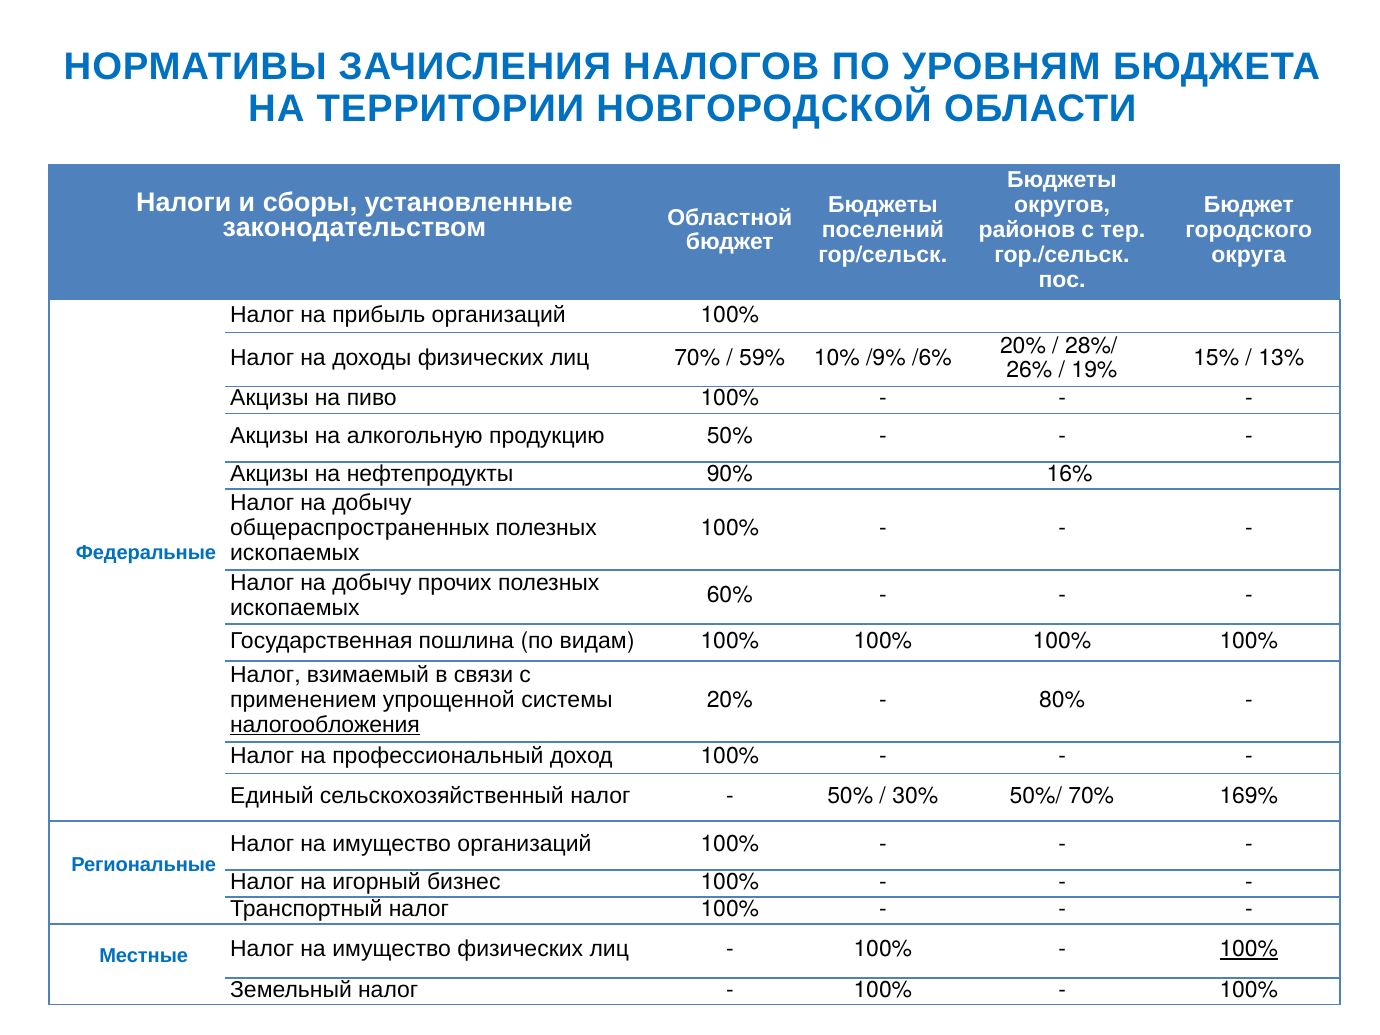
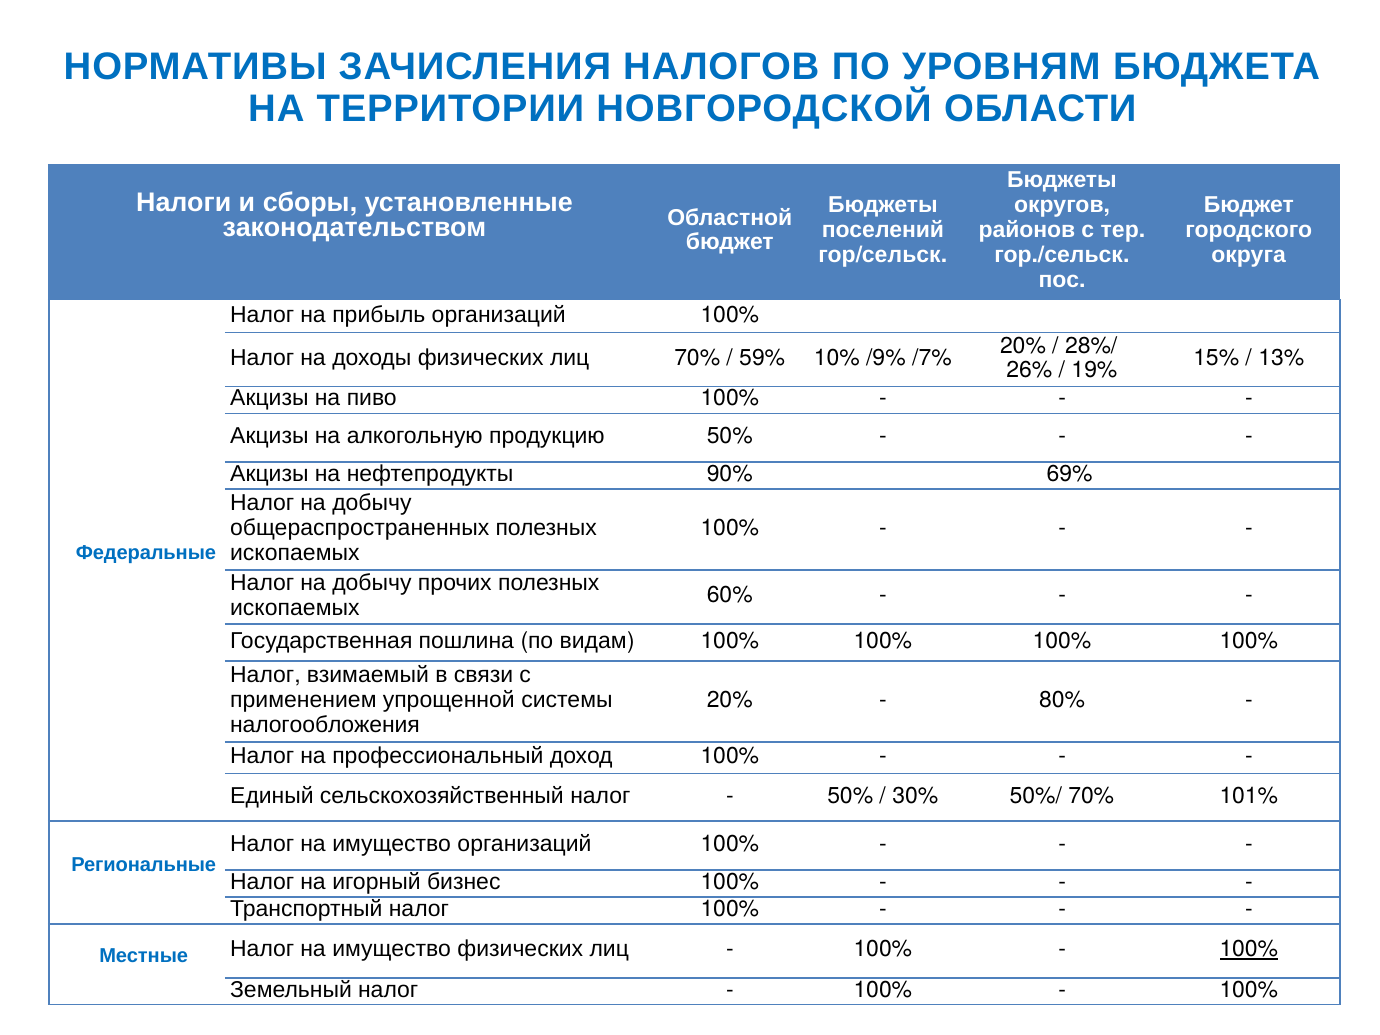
/6%: /6% -> /7% (932, 358)
16%: 16% -> 69% (1070, 474)
налогообложения underline: present -> none (325, 725)
169%: 169% -> 101% (1249, 796)
